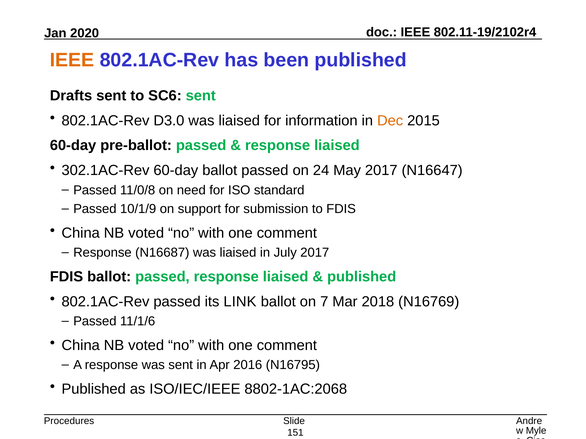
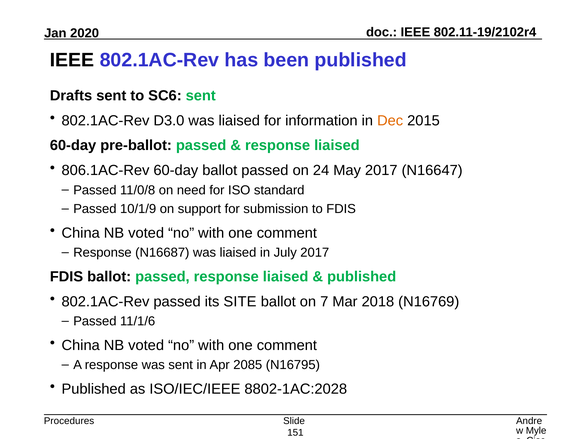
IEEE colour: orange -> black (72, 60)
302.1AC-Rev: 302.1AC-Rev -> 806.1AC-Rev (105, 171)
LINK: LINK -> SITE (240, 302)
2016: 2016 -> 2085 (248, 365)
8802-1AC:2068: 8802-1AC:2068 -> 8802-1AC:2028 (296, 389)
